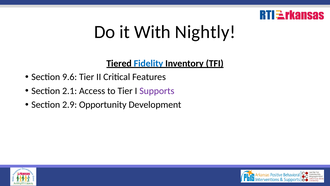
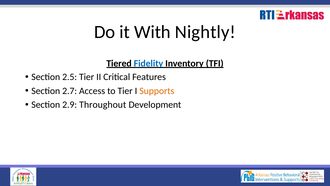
9.6: 9.6 -> 2.5 (70, 77)
2.1: 2.1 -> 2.7 (70, 91)
Supports colour: purple -> orange (157, 91)
Opportunity: Opportunity -> Throughout (103, 104)
